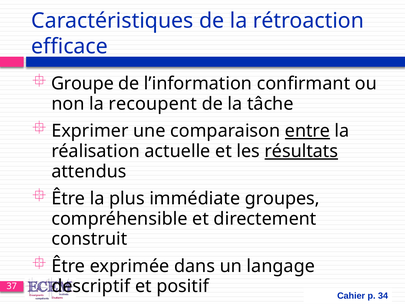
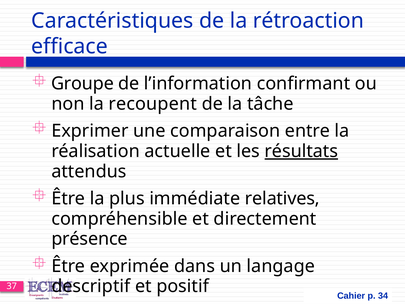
entre underline: present -> none (307, 131)
groupes: groupes -> relatives (282, 198)
construit: construit -> présence (90, 239)
